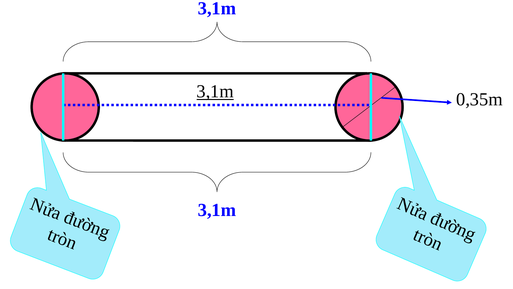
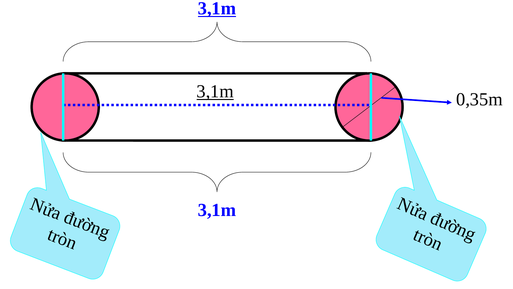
3,1m underline: none -> present (217, 9)
